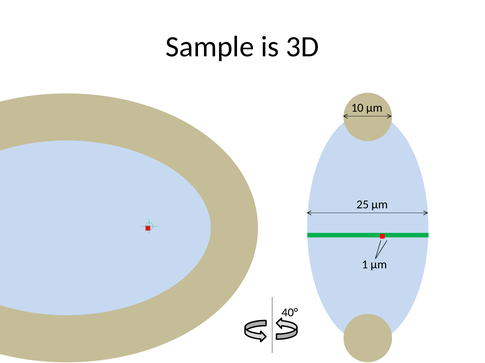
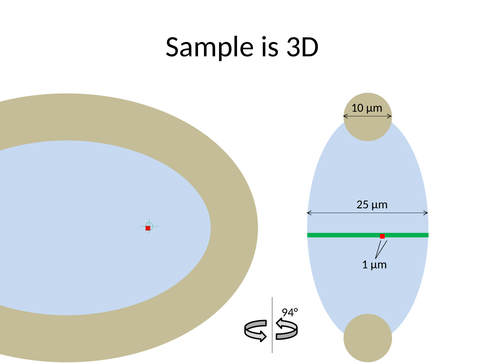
40°: 40° -> 94° (290, 313)
